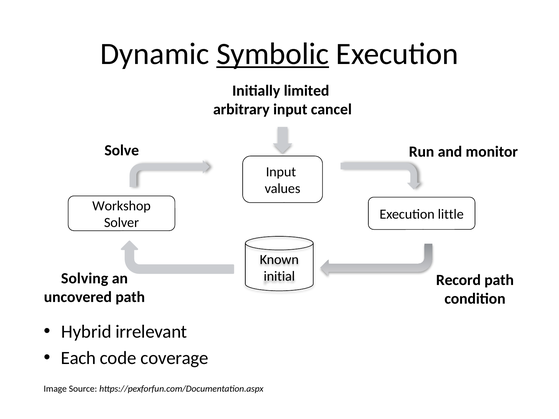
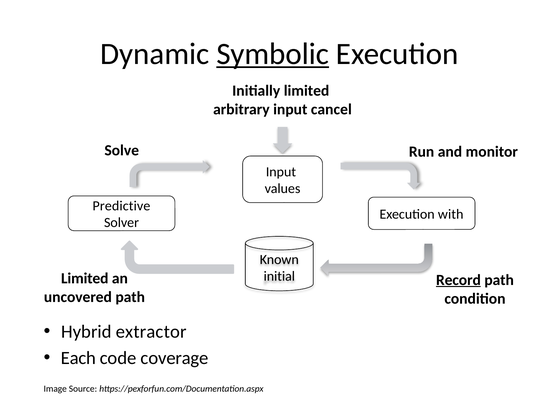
Workshop: Workshop -> Predictive (121, 206)
little: little -> with (451, 214)
Solving: Solving -> Limited (85, 279)
Record underline: none -> present (458, 280)
irrelevant: irrelevant -> extractor (151, 332)
